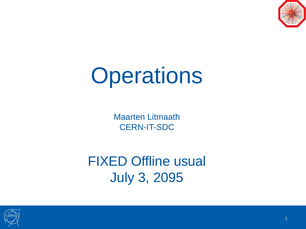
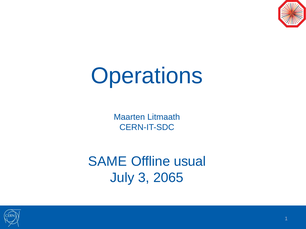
FIXED: FIXED -> SAME (108, 162)
2095: 2095 -> 2065 (168, 178)
